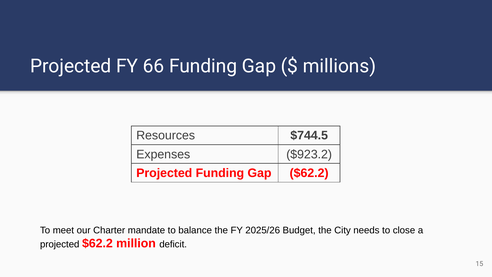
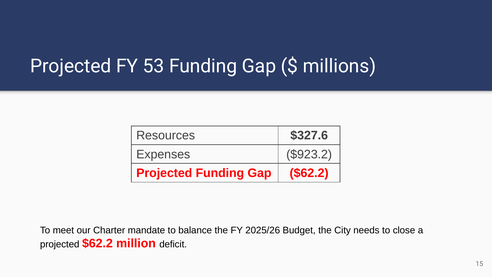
66: 66 -> 53 (154, 66)
$744.5: $744.5 -> $327.6 (309, 135)
